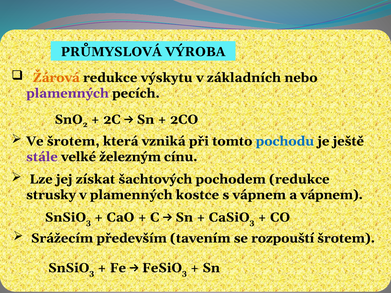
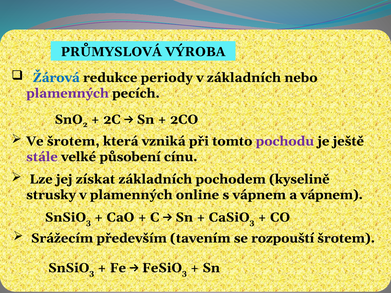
Žárová colour: orange -> blue (56, 78)
výskytu: výskytu -> periody (167, 78)
pochodu colour: blue -> purple (285, 141)
železným: železným -> působení (130, 157)
získat šachtových: šachtových -> základních (155, 179)
pochodem redukce: redukce -> kyselině (299, 179)
kostce: kostce -> online (197, 195)
